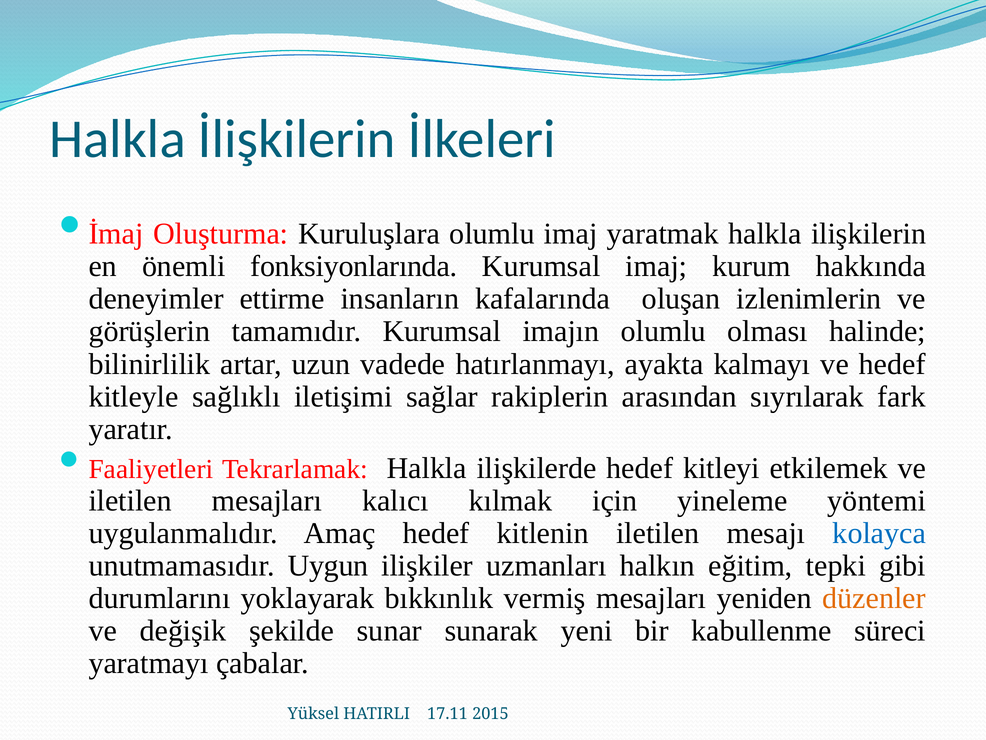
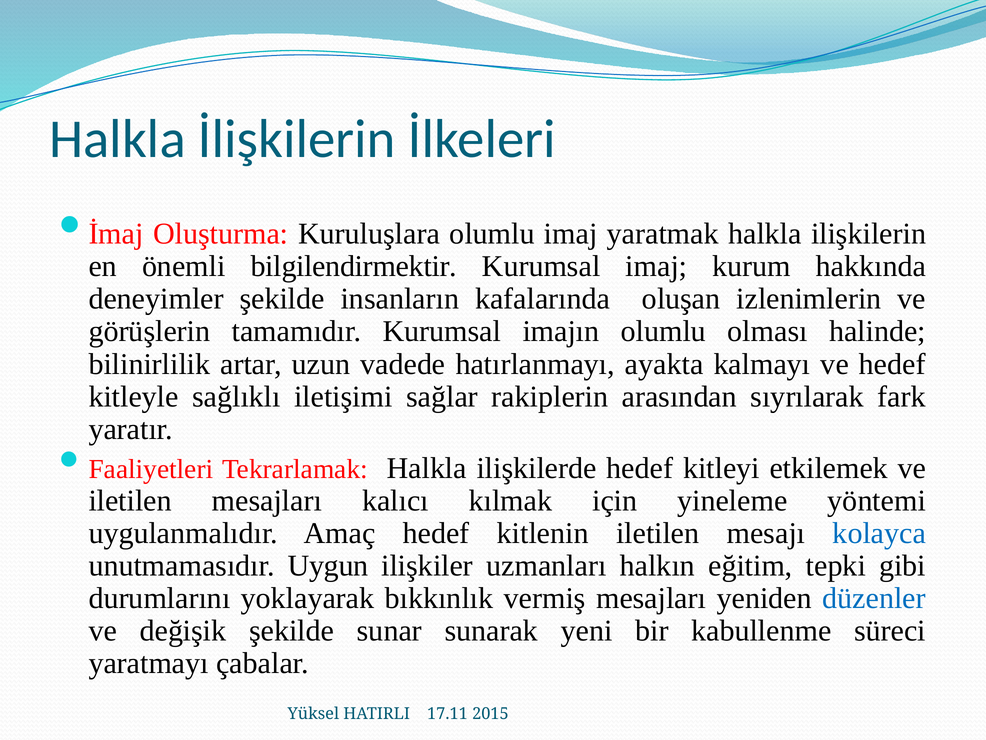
fonksiyonlarında: fonksiyonlarında -> bilgilendirmektir (354, 266)
deneyimler ettirme: ettirme -> şekilde (282, 299)
düzenler colour: orange -> blue (874, 598)
